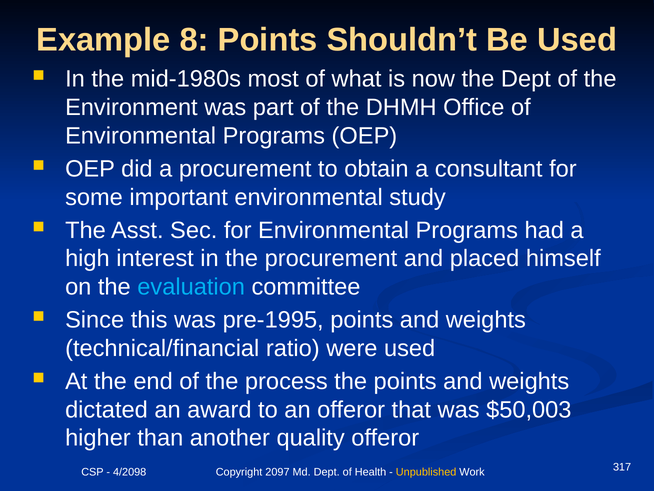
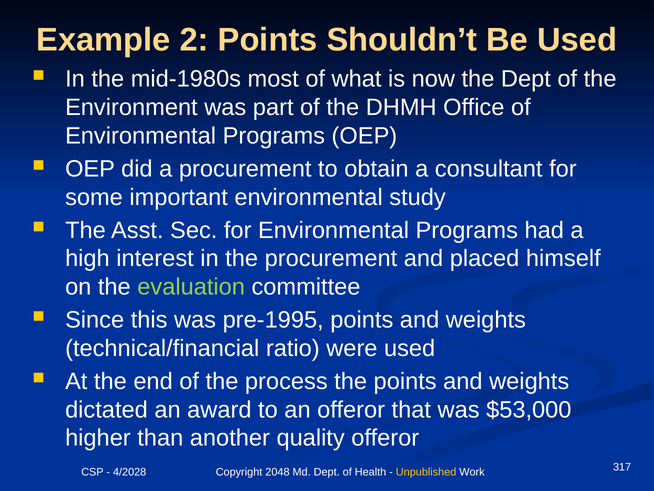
8: 8 -> 2 (194, 40)
evaluation colour: light blue -> light green (191, 287)
$50,003: $50,003 -> $53,000 (529, 409)
4/2098: 4/2098 -> 4/2028 (130, 472)
2097: 2097 -> 2048 (277, 472)
